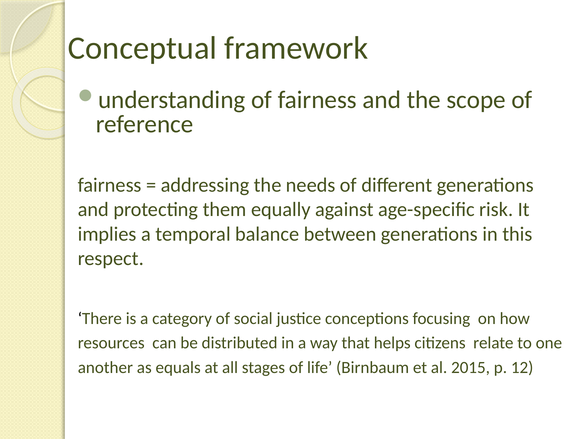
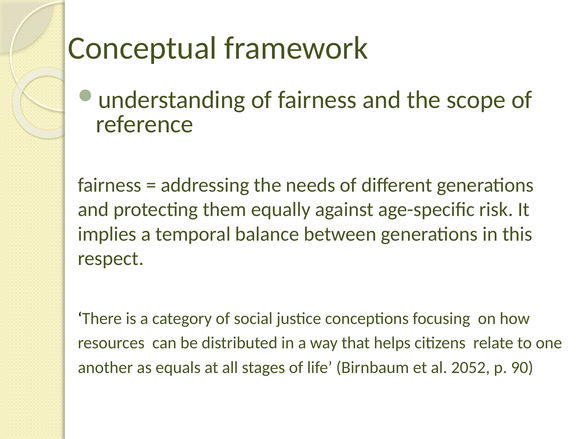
2015: 2015 -> 2052 (471, 367)
12: 12 -> 90 (522, 367)
